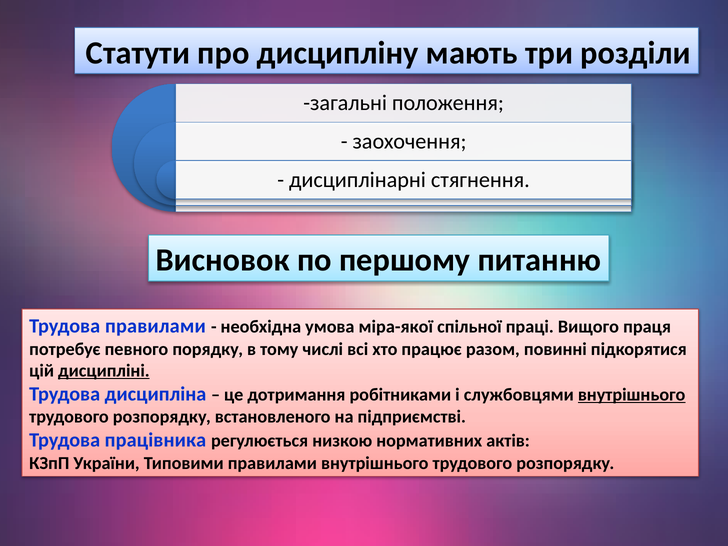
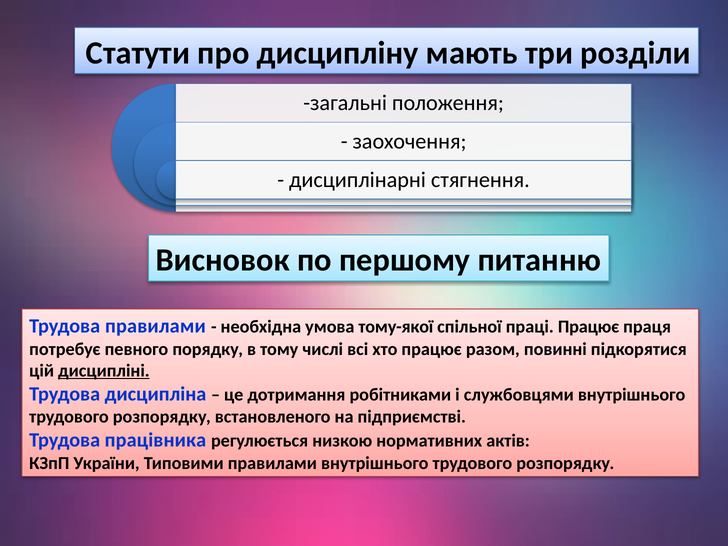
міра-якої: міра-якої -> тому-якої (396, 327)
праці Вищого: Вищого -> Працює (589, 327)
внутрішнього underline: present -> none (632, 395)
